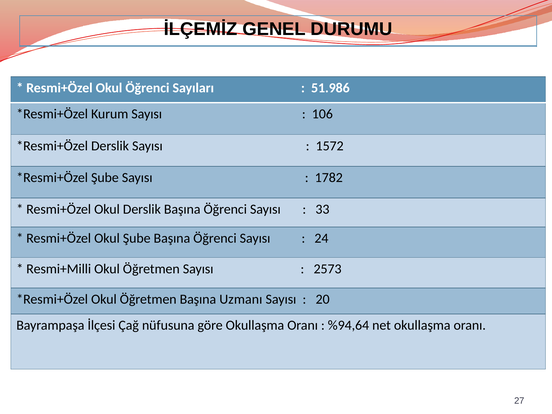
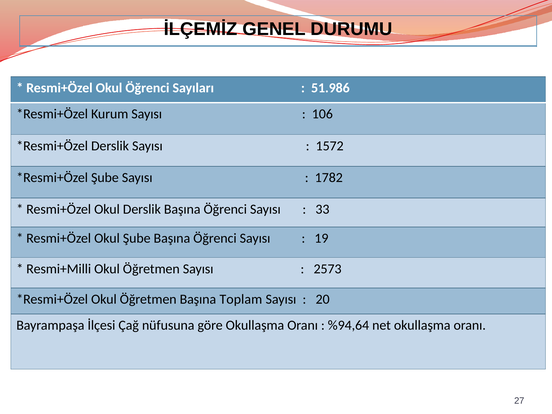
24: 24 -> 19 (321, 238)
Uzmanı: Uzmanı -> Toplam (241, 299)
